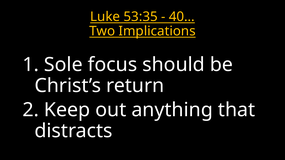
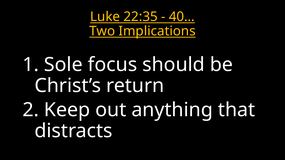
53:35: 53:35 -> 22:35 (141, 17)
